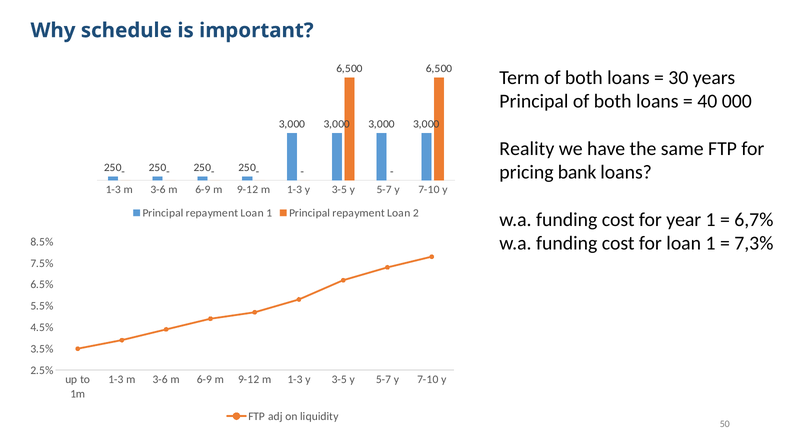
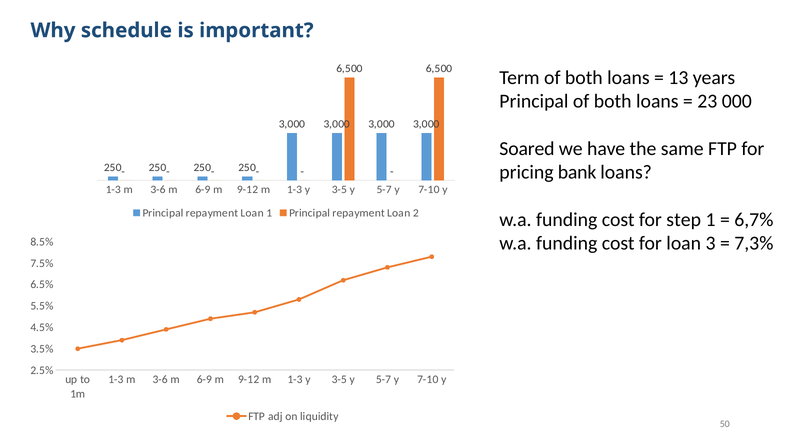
30: 30 -> 13 (678, 78)
40: 40 -> 23 (707, 101)
Reality: Reality -> Soared (527, 149)
year: year -> step (684, 220)
for loan 1: 1 -> 3 (711, 244)
